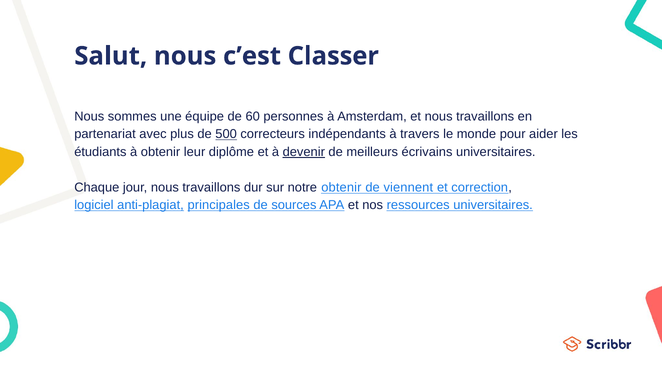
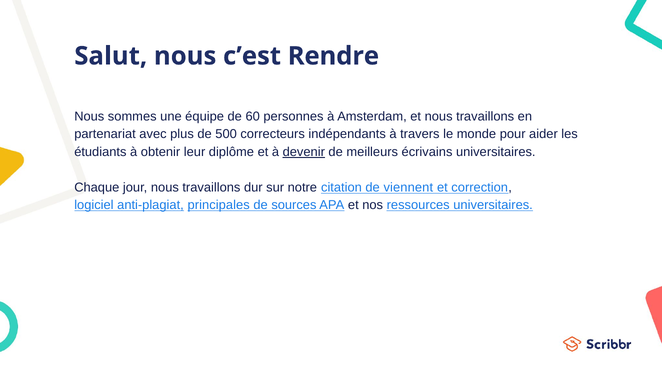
Classer: Classer -> Rendre (333, 56)
500 underline: present -> none (226, 134)
notre obtenir: obtenir -> citation (341, 188)
